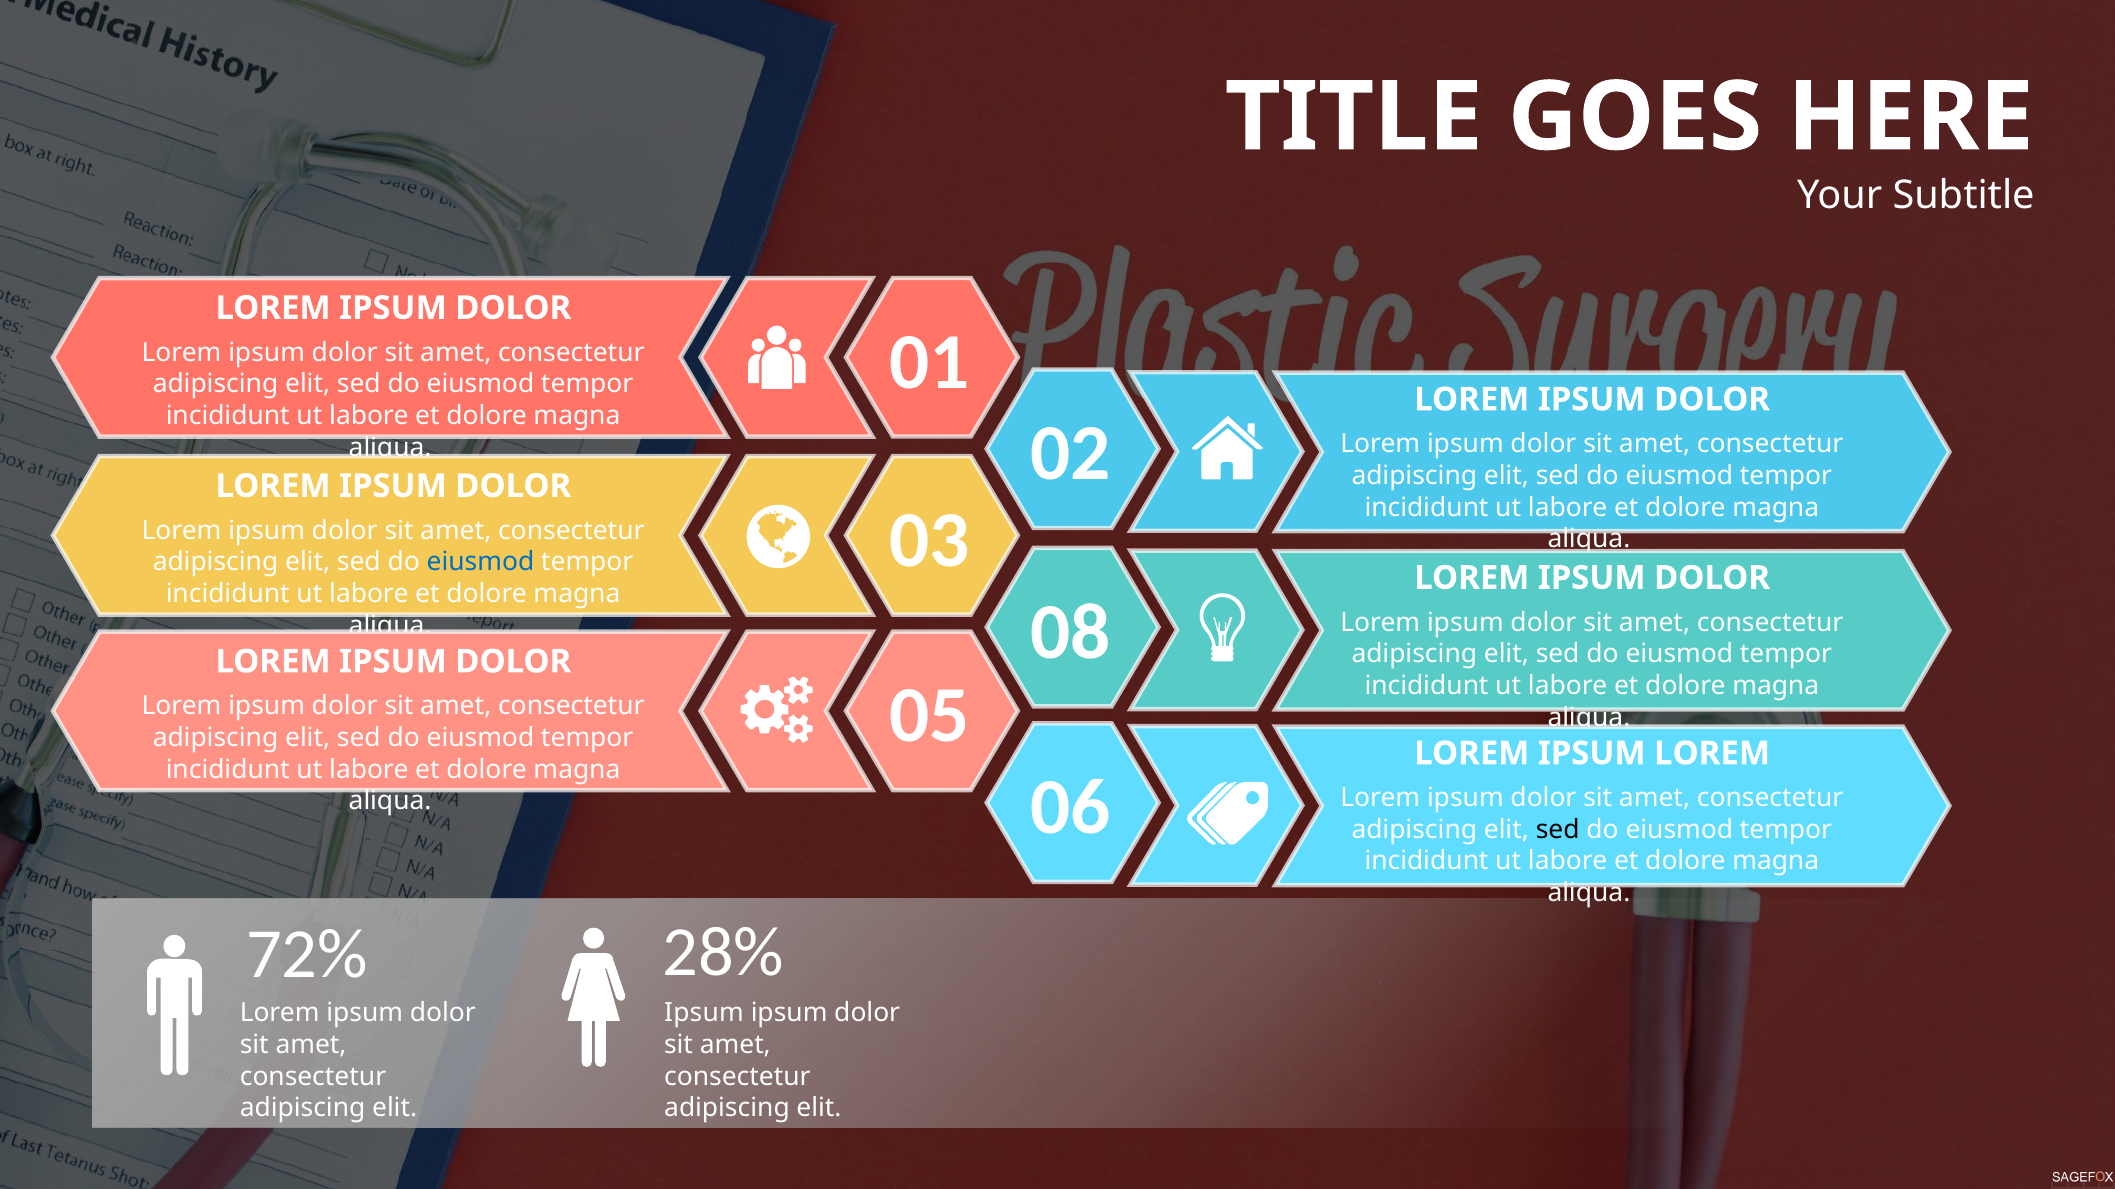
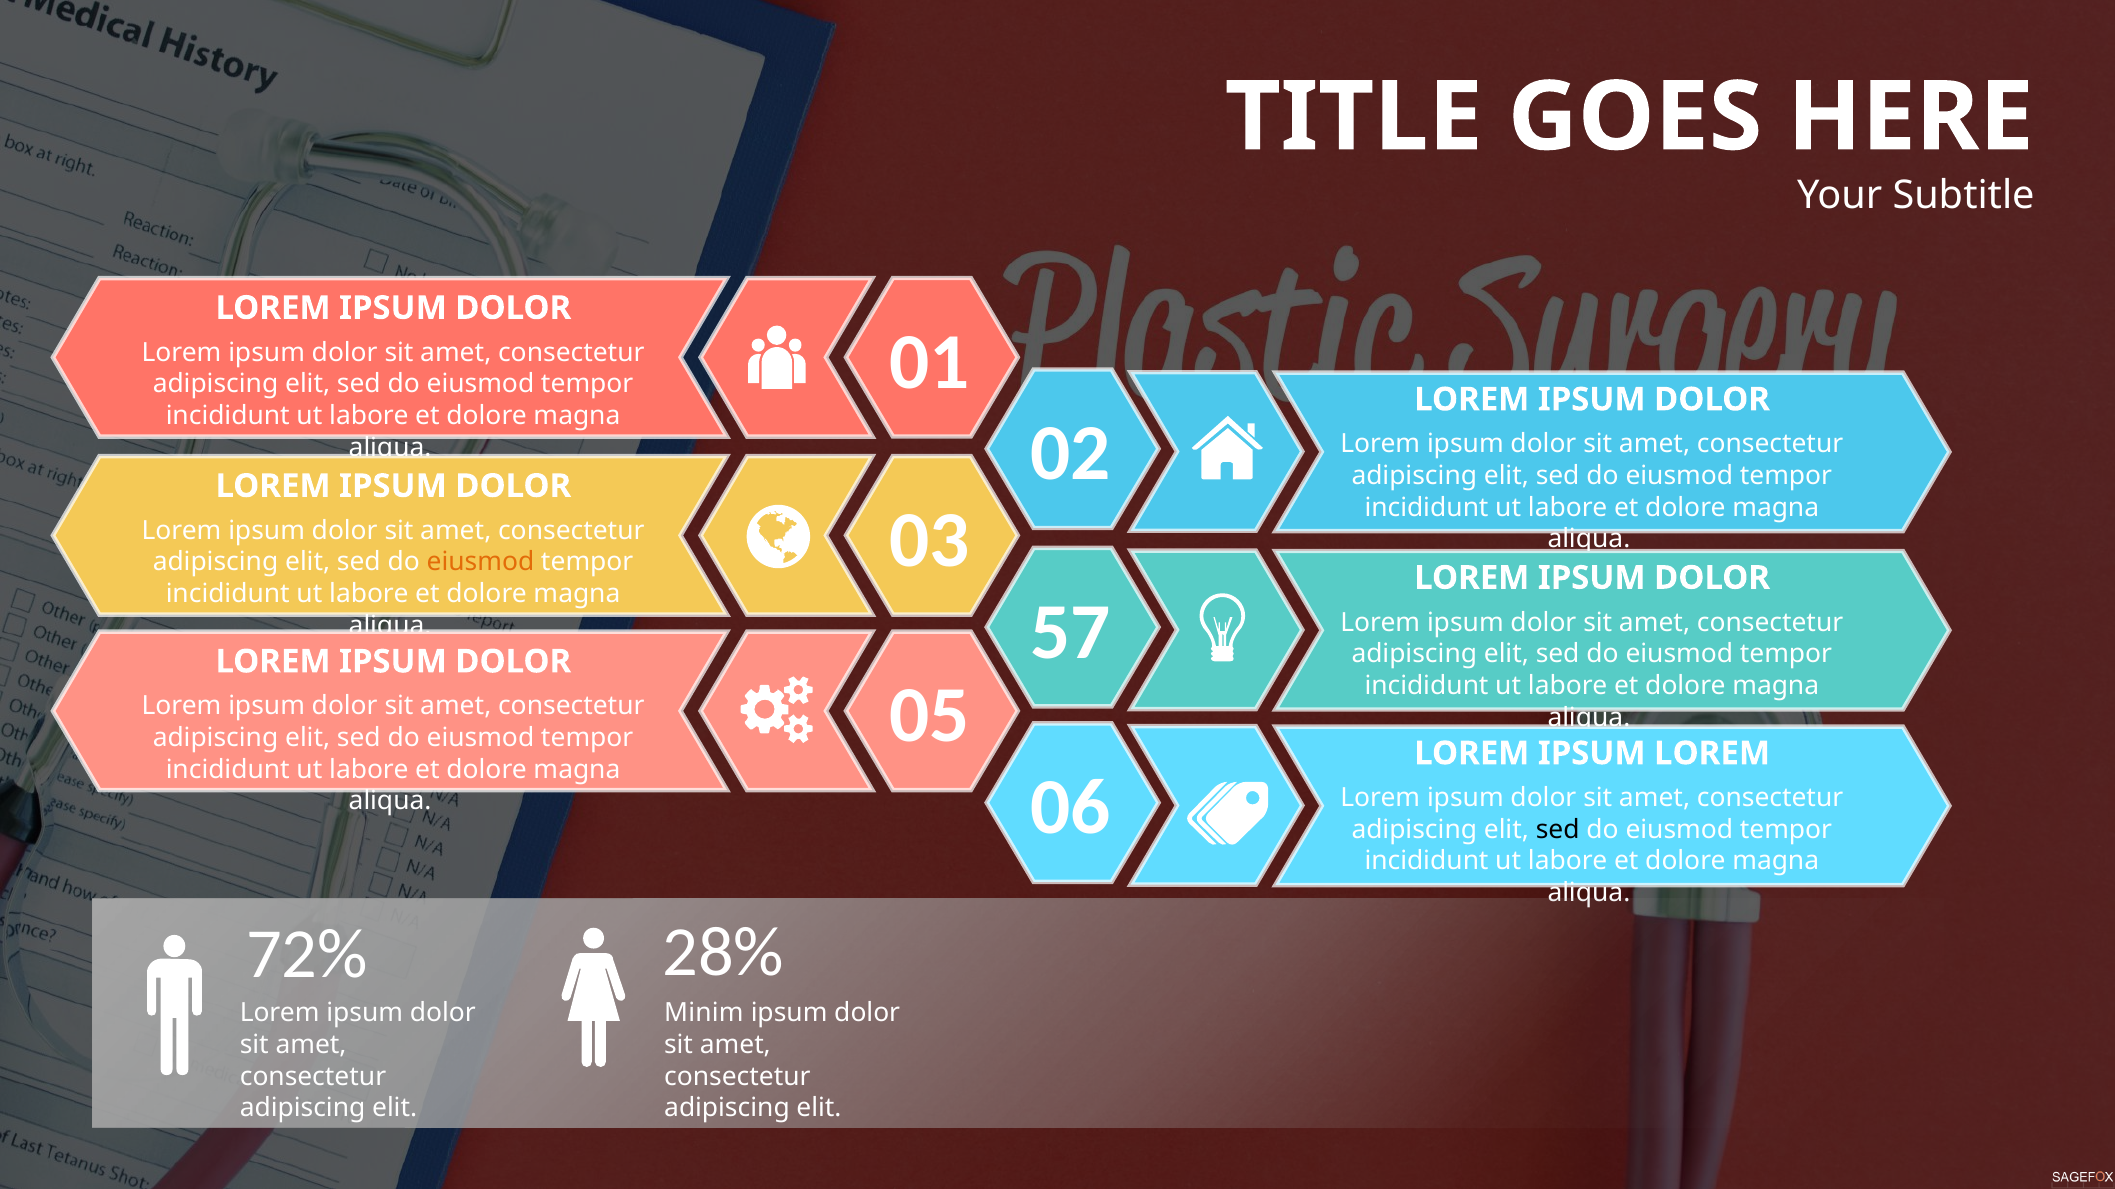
eiusmod colour: blue -> orange (481, 563)
08: 08 -> 57 (1071, 632)
Ipsum: Ipsum -> Minim (704, 1014)
